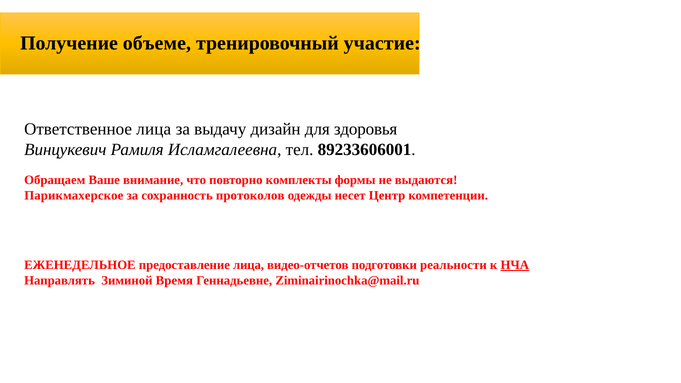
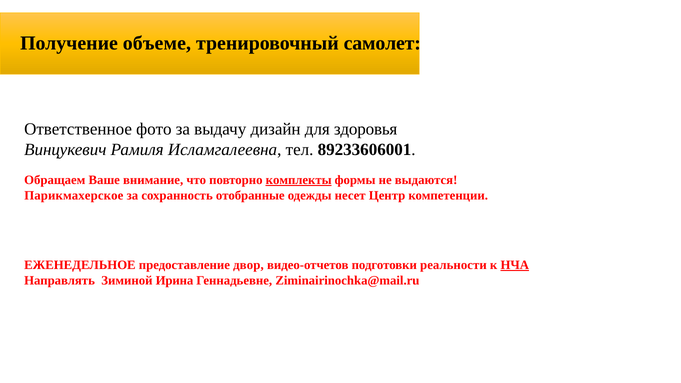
участие: участие -> самолет (382, 43)
Ответственное лица: лица -> фото (154, 129)
комплекты underline: none -> present (299, 180)
протоколов: протоколов -> отобранные (250, 195)
предоставление лица: лица -> двор (248, 265)
Время: Время -> Ирина (174, 280)
